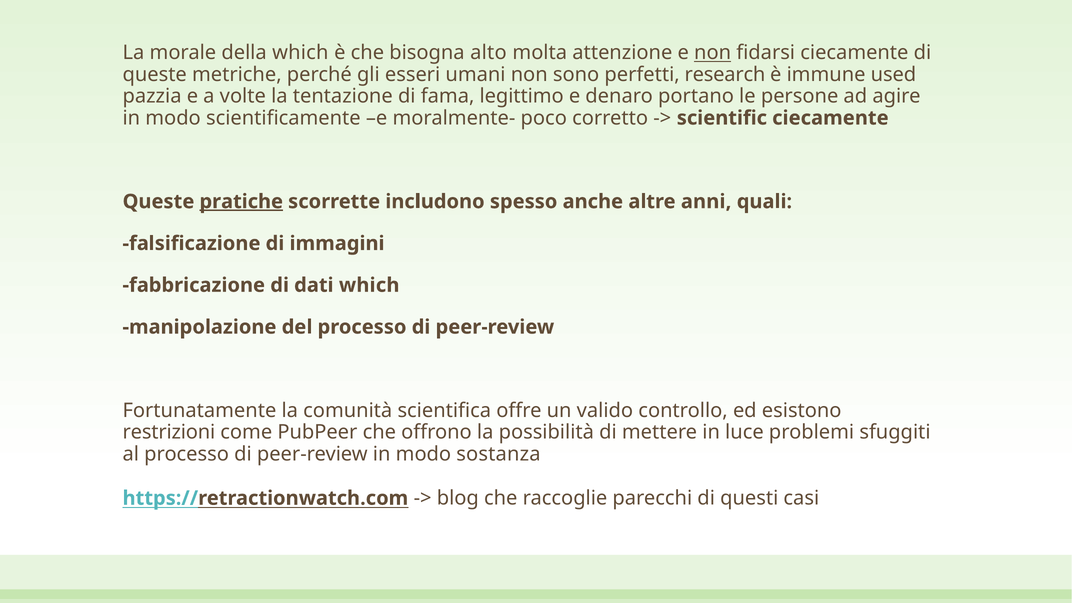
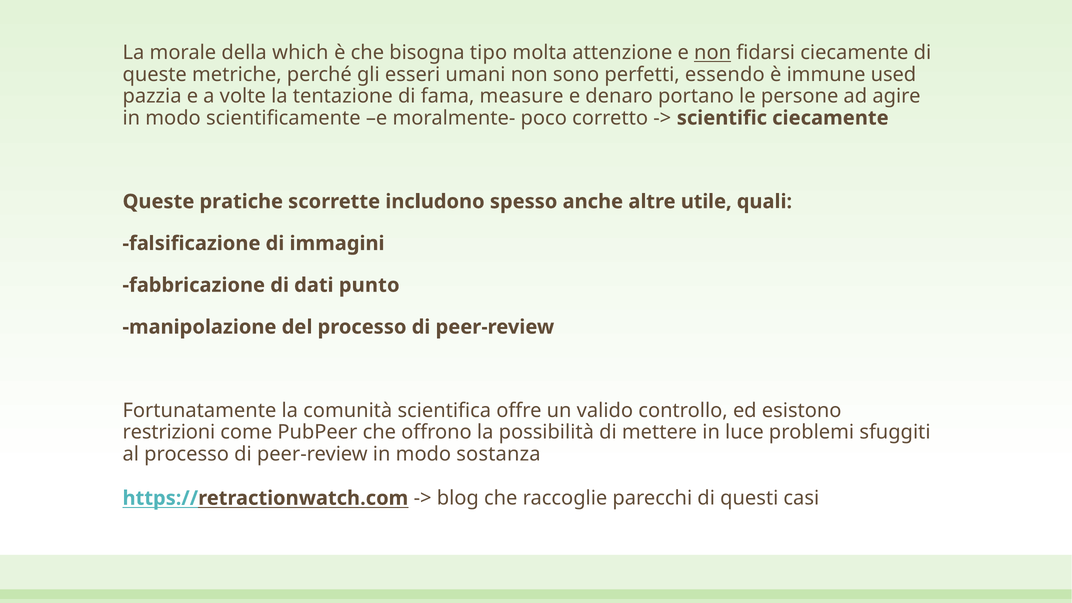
alto: alto -> tipo (489, 53)
research: research -> essendo (725, 75)
legittimo: legittimo -> measure (522, 96)
pratiche underline: present -> none (241, 202)
anni: anni -> utile (706, 202)
dati which: which -> punto (369, 285)
